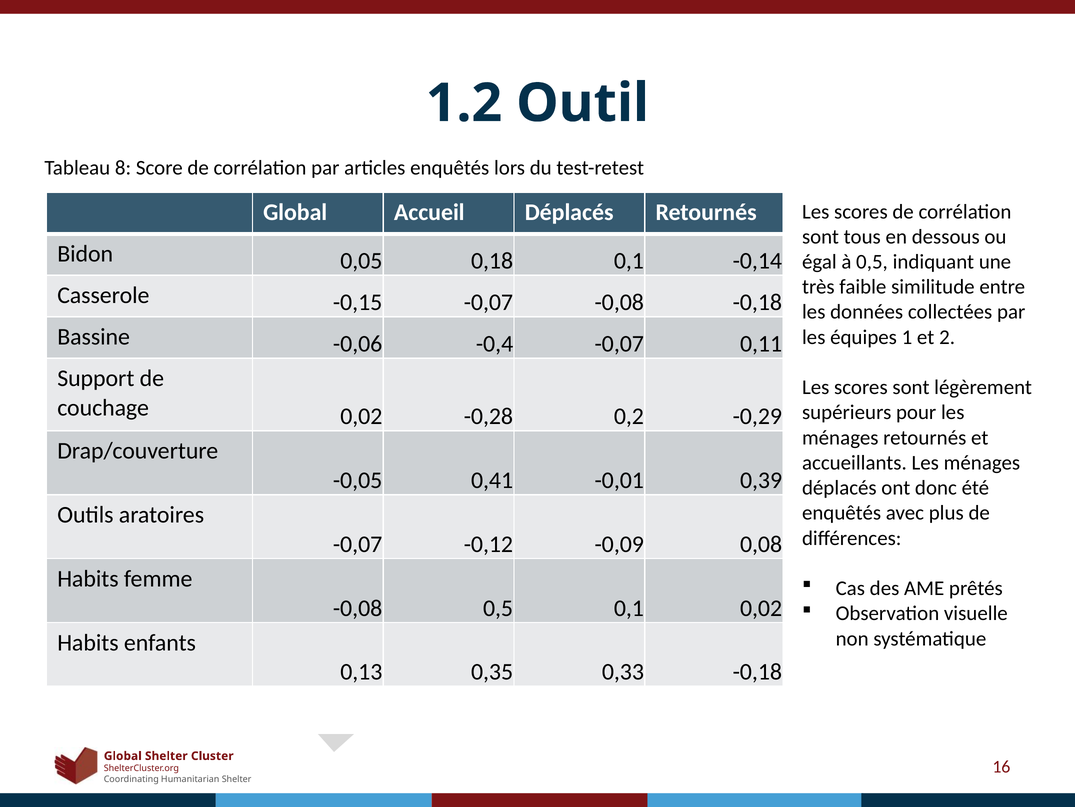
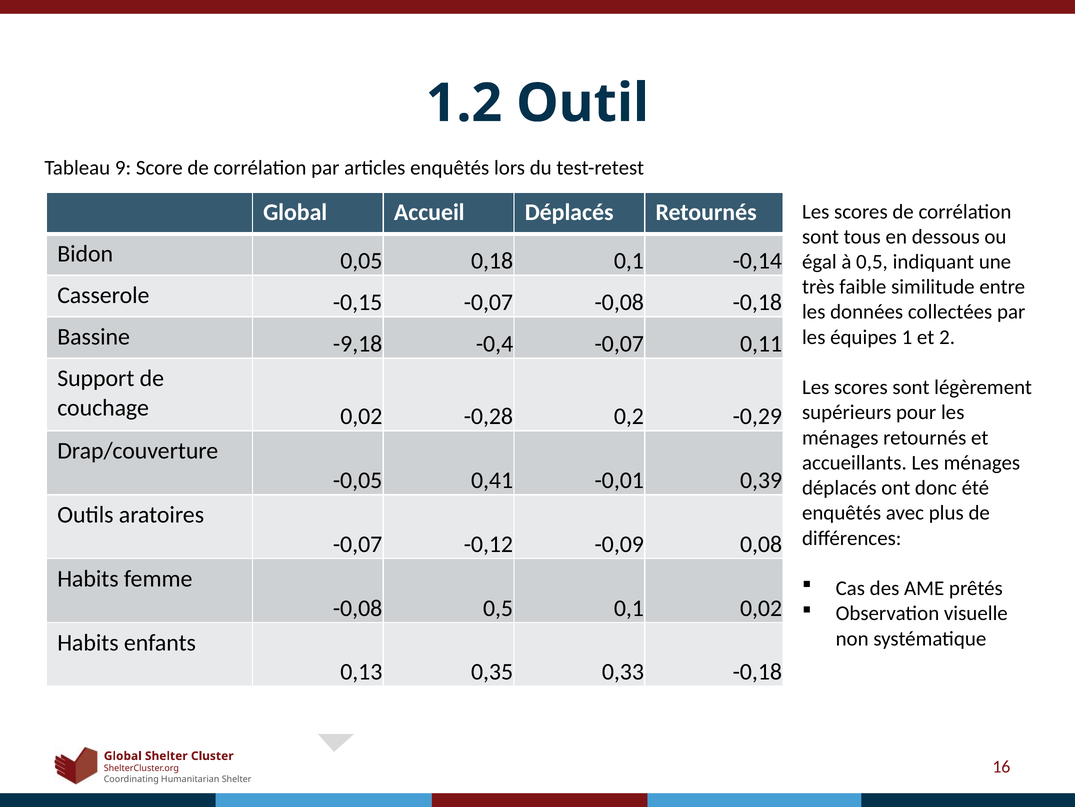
8: 8 -> 9 (123, 168)
-0,06: -0,06 -> -9,18 (358, 344)
